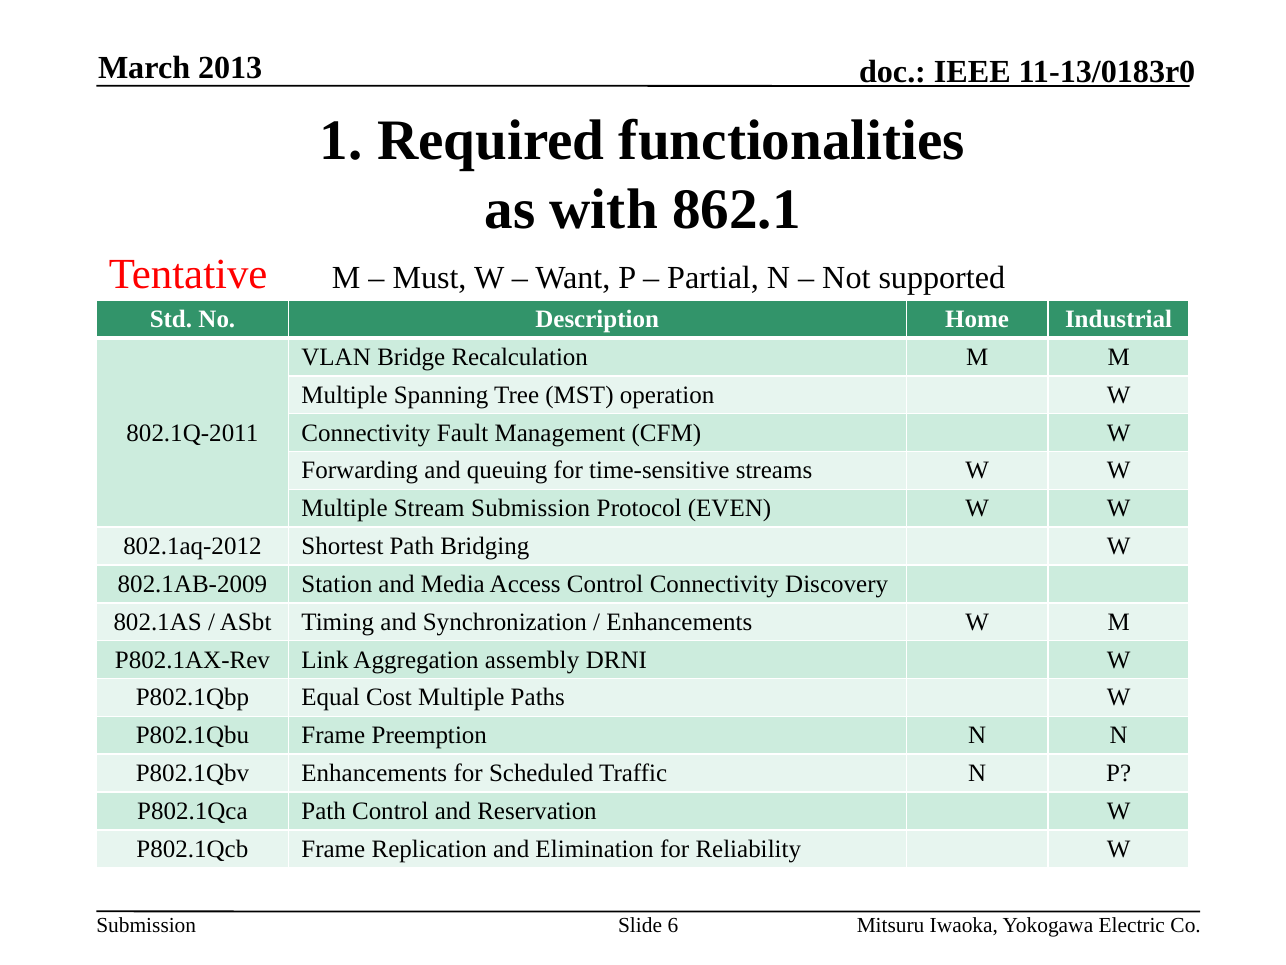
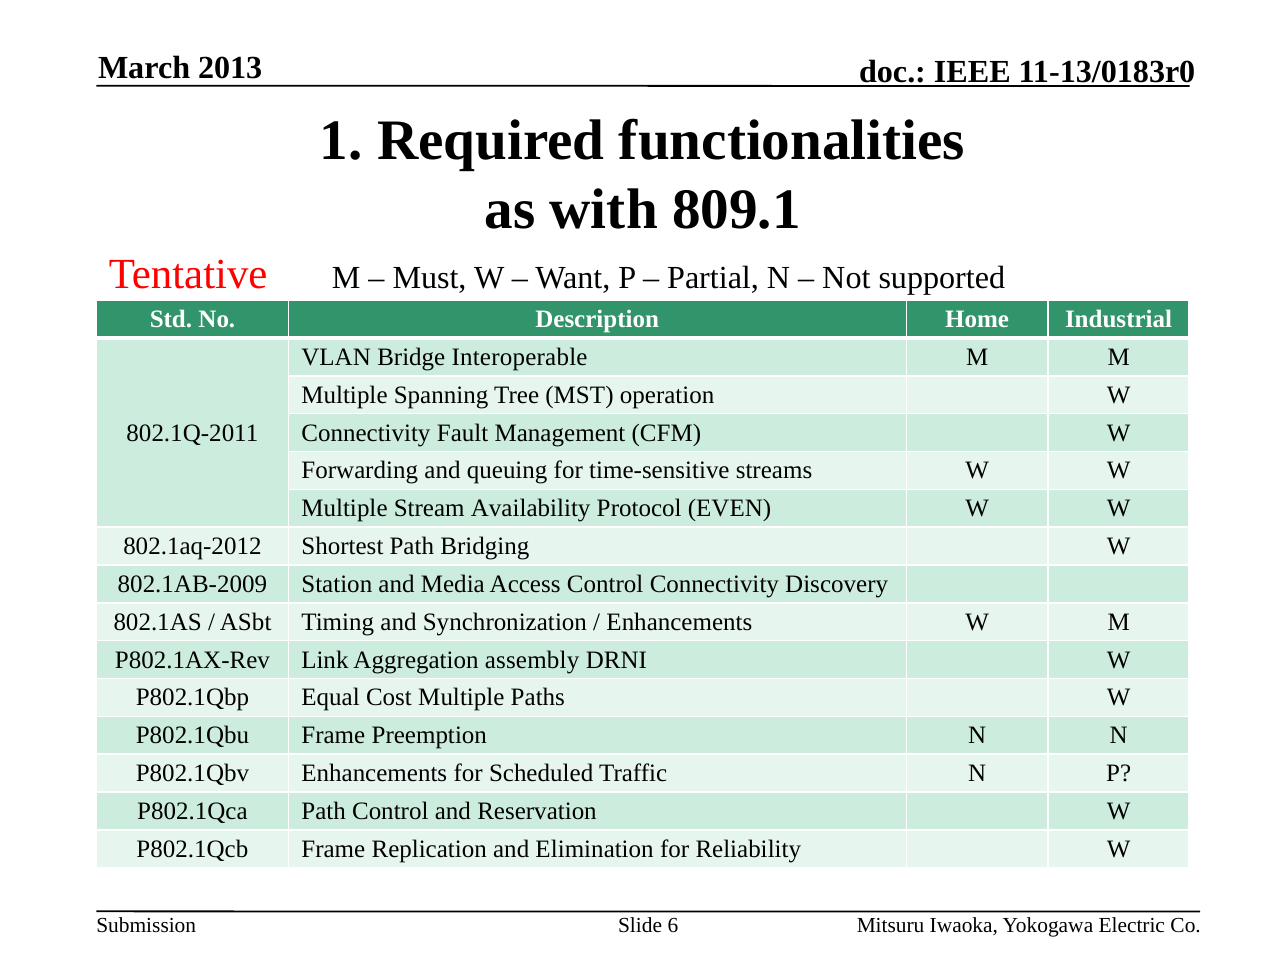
862.1: 862.1 -> 809.1 (736, 210)
Recalculation: Recalculation -> Interoperable (520, 357)
Stream Submission: Submission -> Availability (531, 508)
